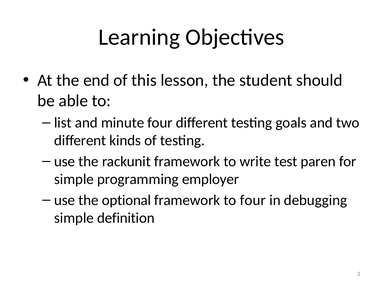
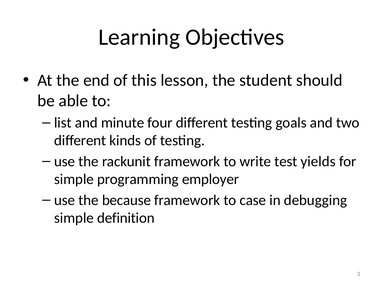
paren: paren -> yields (318, 162)
optional: optional -> because (126, 200)
to four: four -> case (253, 200)
